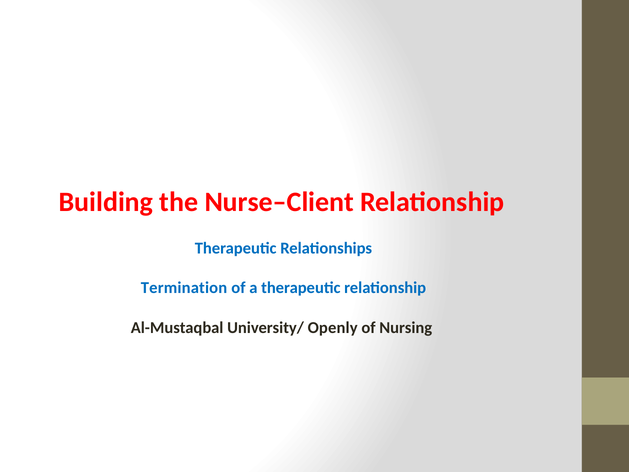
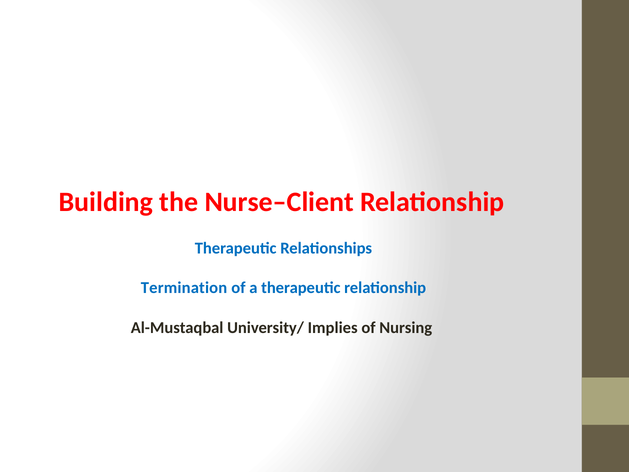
Openly: Openly -> Implies (333, 328)
